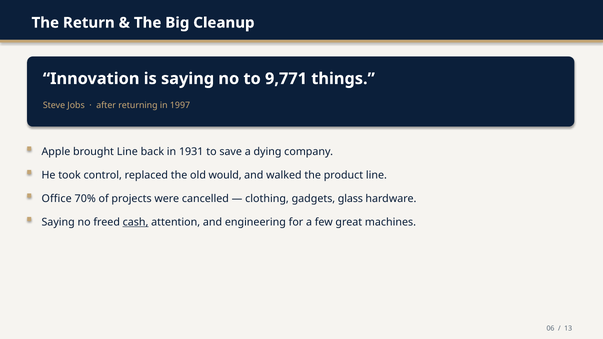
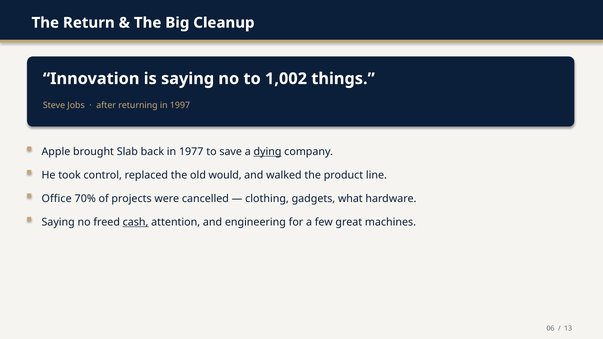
9,771: 9,771 -> 1,002 (286, 79)
brought Line: Line -> Slab (127, 152)
1931: 1931 -> 1977 (191, 152)
dying underline: none -> present (267, 152)
glass: glass -> what (350, 199)
